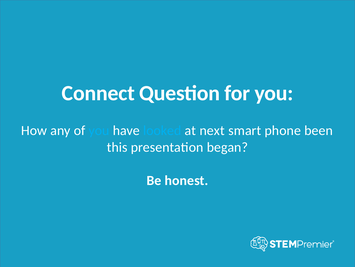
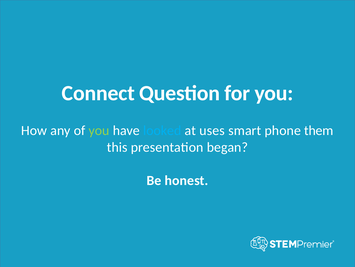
you colour: light blue -> light green (99, 130)
next: next -> uses (212, 130)
been: been -> them (319, 130)
